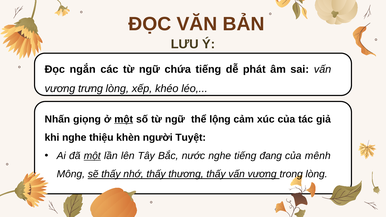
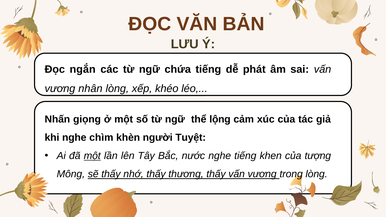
trưng: trưng -> nhân (90, 89)
một underline: present -> none (124, 119)
thiệu: thiệu -> chìm (101, 138)
đang: đang -> khen (271, 156)
mênh: mênh -> tượng (318, 156)
